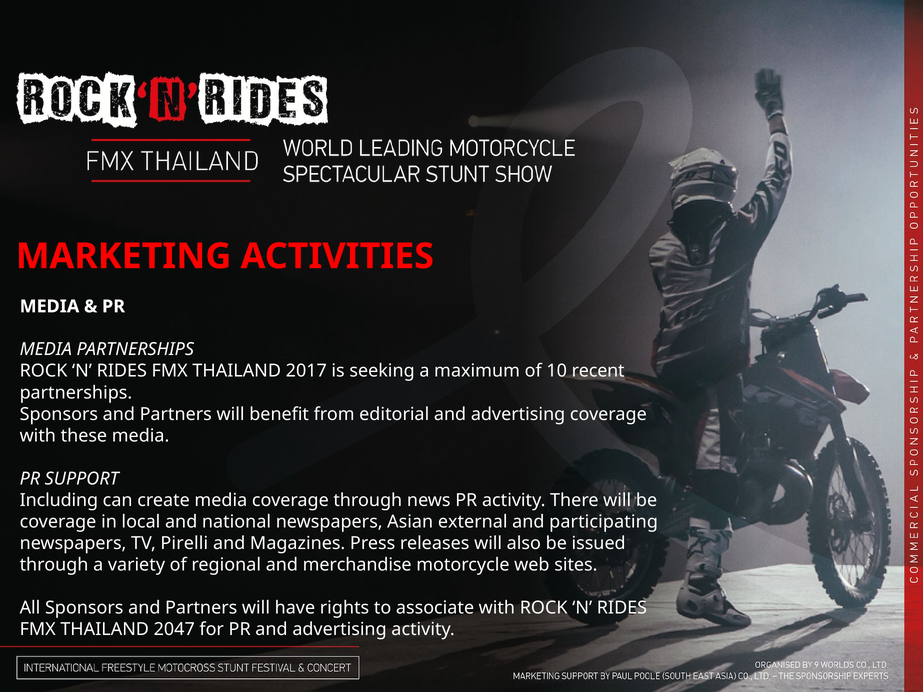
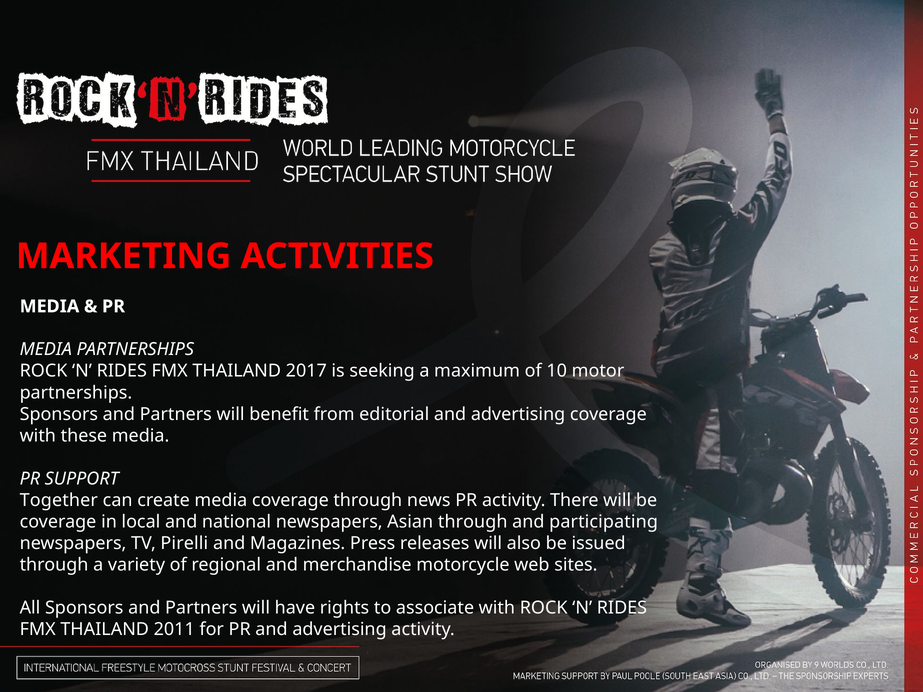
recent: recent -> motor (598, 371)
Including: Including -> Together (59, 500)
Asian external: external -> through (473, 522)
2047: 2047 -> 2011 (174, 630)
